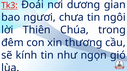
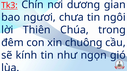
Đoái: Đoái -> Chín (33, 5)
thương: thương -> chuông (84, 43)
